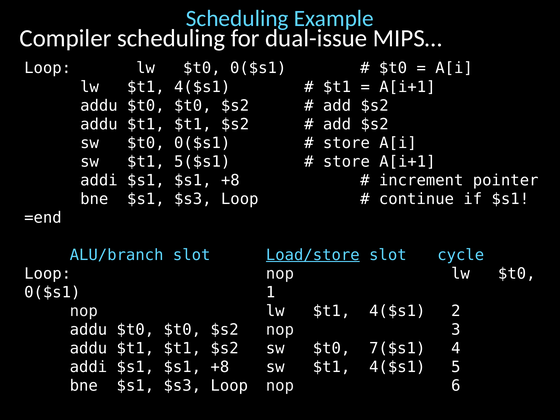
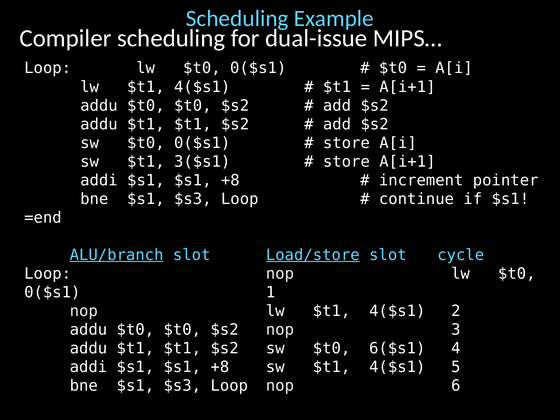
5($s1: 5($s1 -> 3($s1 (202, 162)
ALU/branch underline: none -> present (117, 255)
7($s1: 7($s1 -> 6($s1 (397, 348)
